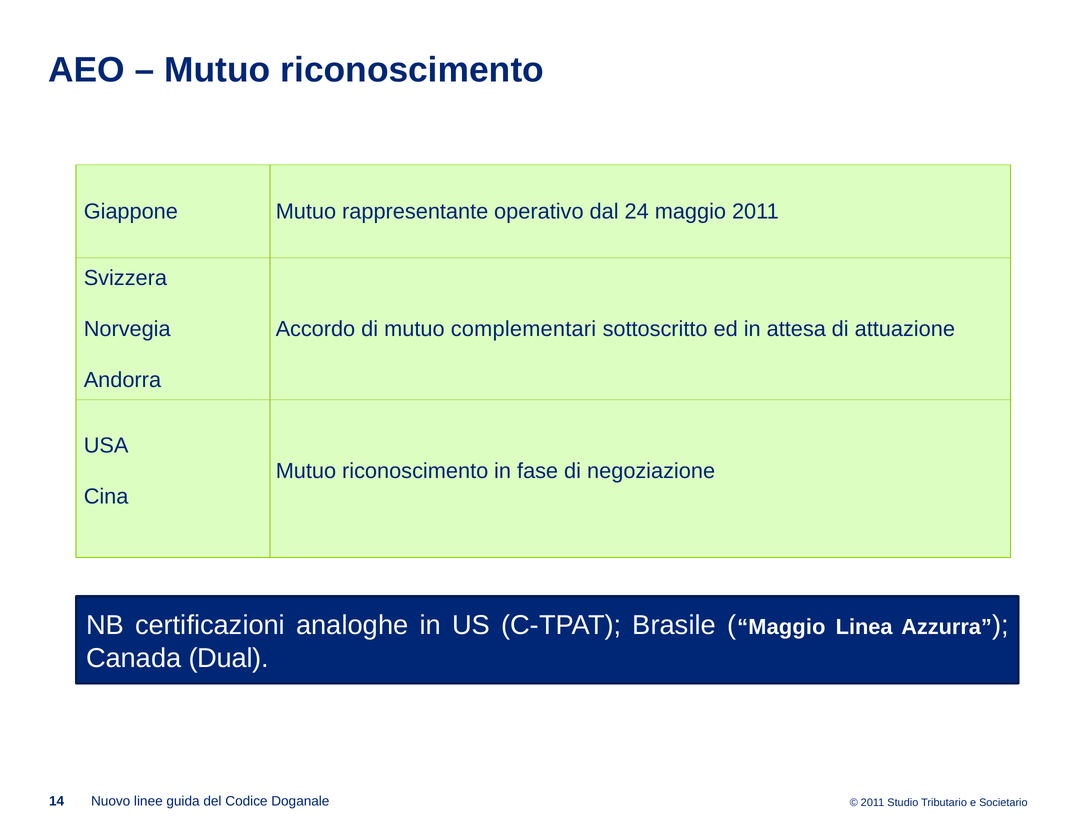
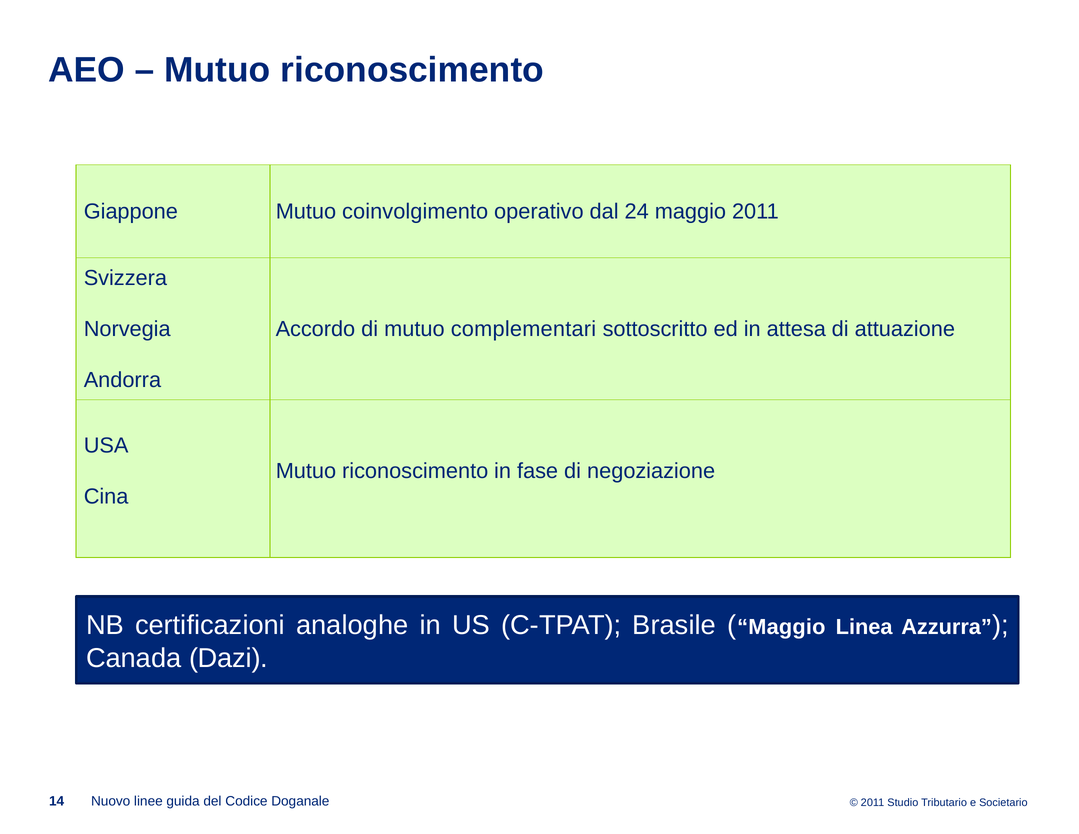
rappresentante: rappresentante -> coinvolgimento (415, 212)
Dual: Dual -> Dazi (229, 658)
